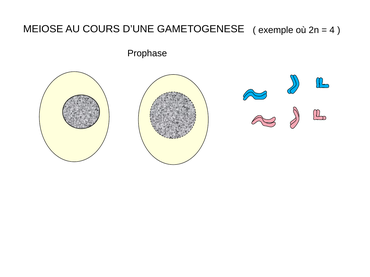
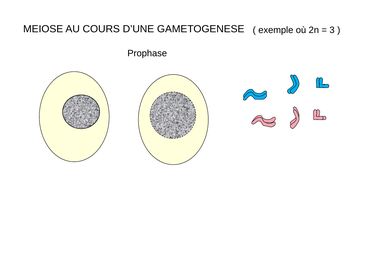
4: 4 -> 3 (332, 30)
